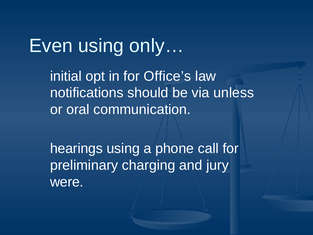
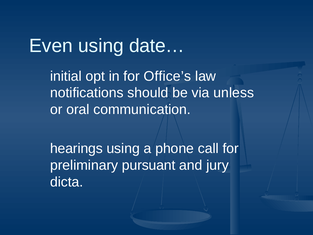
only…: only… -> date… (157, 46)
charging: charging -> pursuant (149, 165)
were: were -> dicta (67, 182)
